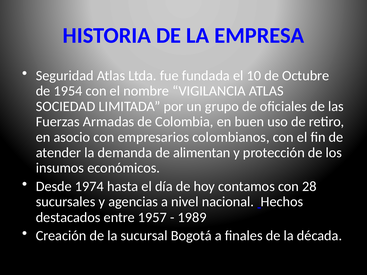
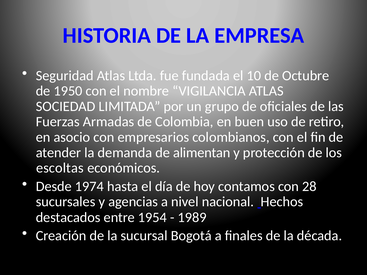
1954: 1954 -> 1950 (68, 91)
insumos: insumos -> escoltas (60, 168)
1957: 1957 -> 1954 (152, 218)
